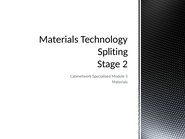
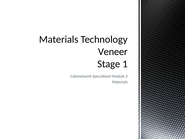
Spliting: Spliting -> Veneer (113, 52)
2: 2 -> 1 (125, 64)
